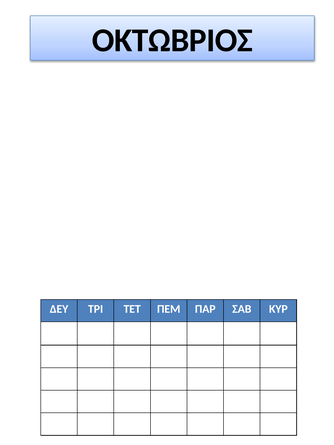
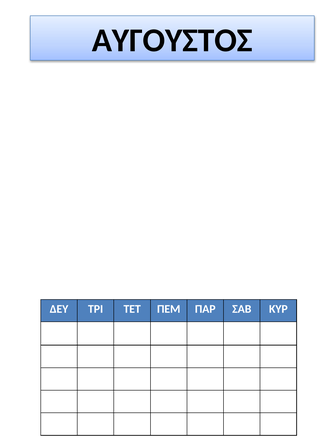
ΟΚΤΩΒΡΙΟΣ: ΟΚΤΩΒΡΙΟΣ -> ΑΥΓΟΥΣΤΟΣ (172, 40)
